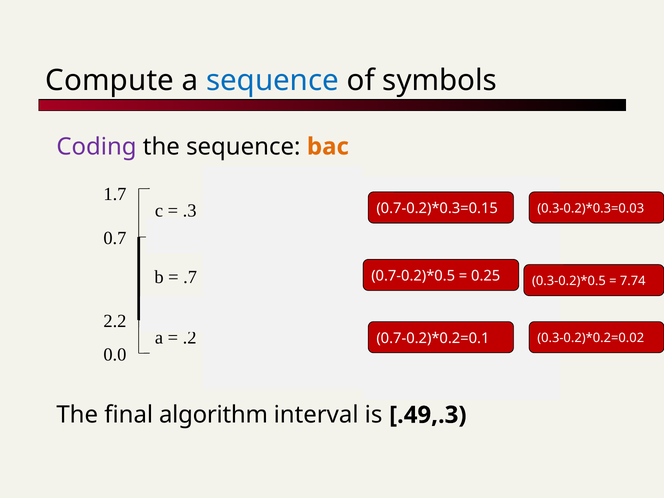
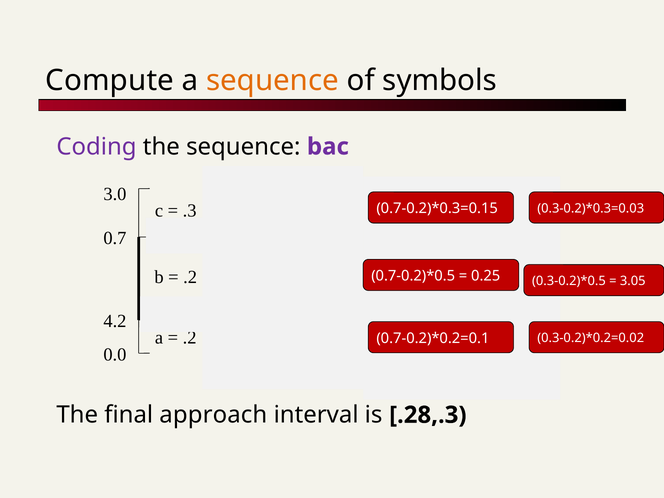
sequence colour: blue -> orange (273, 81)
bac colour: orange -> purple (328, 147)
1.7: 1.7 -> 3.0 (115, 194)
.7: .7 -> .2 (190, 277)
7.74: 7.74 -> 3.05 (633, 281)
2.2: 2.2 -> 4.2 (115, 321)
algorithm: algorithm -> approach (213, 415)
.49,.3: .49,.3 -> .28,.3 (428, 415)
